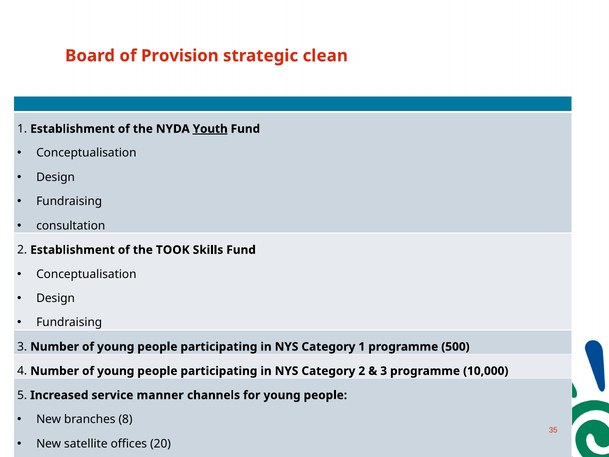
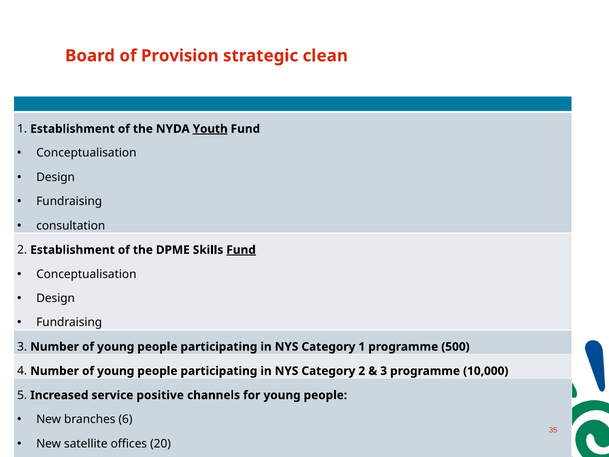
TOOK: TOOK -> DPME (173, 250)
Fund underline: none -> present (241, 250)
manner: manner -> positive (160, 395)
8: 8 -> 6 (126, 419)
